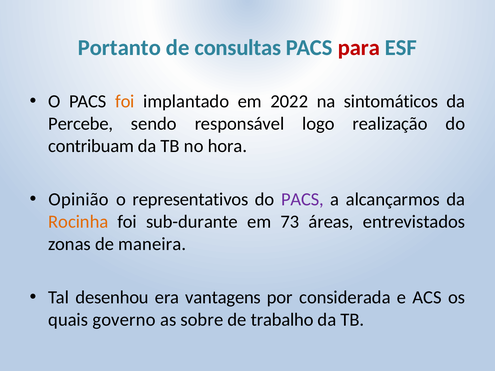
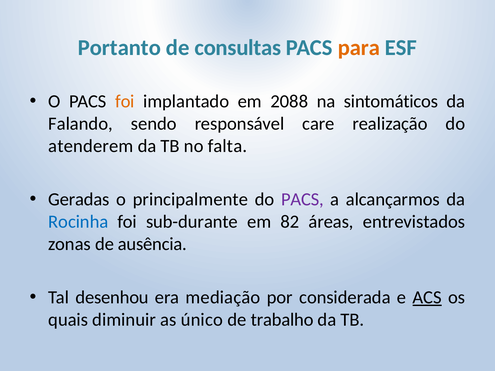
para colour: red -> orange (359, 48)
2022: 2022 -> 2088 (289, 102)
Percebe: Percebe -> Falando (81, 124)
logo: logo -> care (318, 124)
contribuam: contribuam -> atenderem (91, 146)
hora: hora -> falta (227, 146)
Opinião: Opinião -> Geradas (79, 200)
representativos: representativos -> principalmente (190, 200)
Rocinha colour: orange -> blue (78, 222)
73: 73 -> 82 (290, 222)
maneira: maneira -> ausência (152, 244)
vantagens: vantagens -> mediação (223, 298)
ACS underline: none -> present (427, 298)
governo: governo -> diminuir (124, 320)
sobre: sobre -> único (202, 320)
